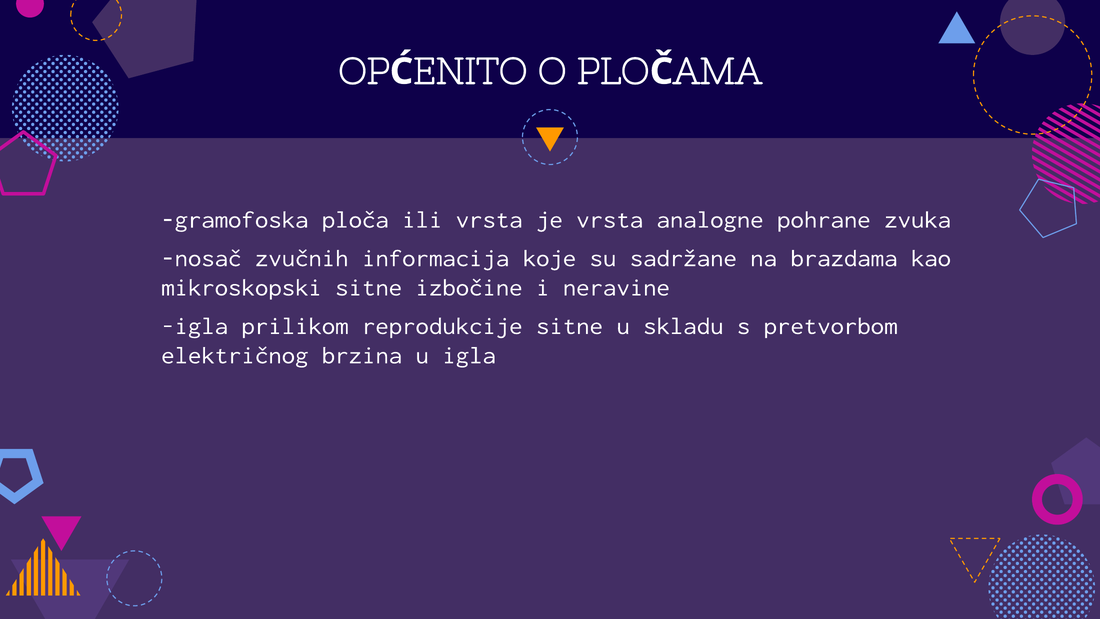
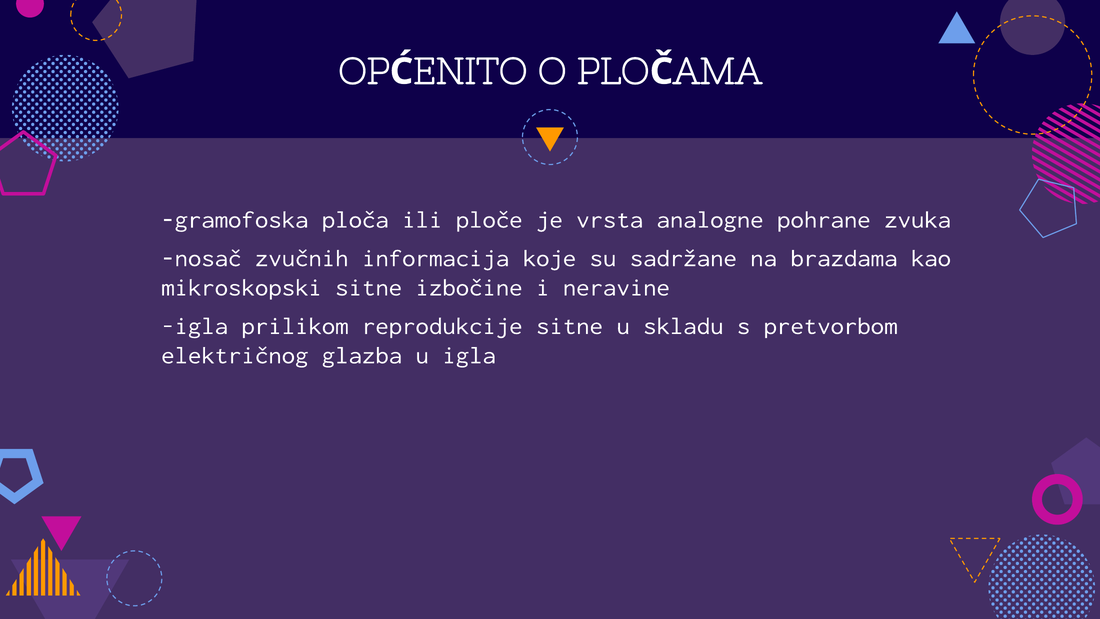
ili vrsta: vrsta -> ploče (489, 219)
brzina: brzina -> glazba (362, 355)
